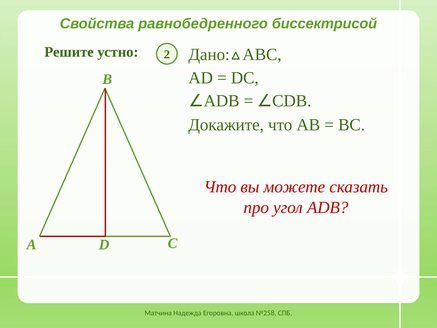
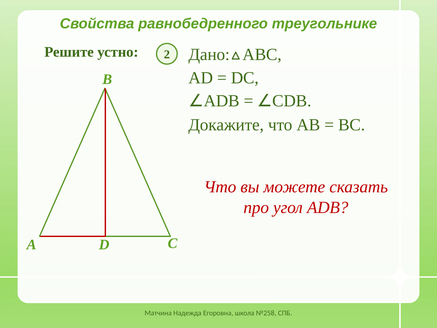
биссектрисой: биссектрисой -> треугольнике (324, 24)
